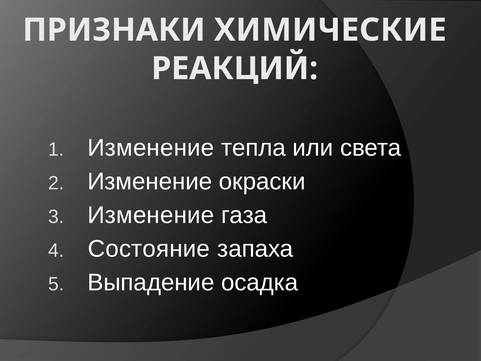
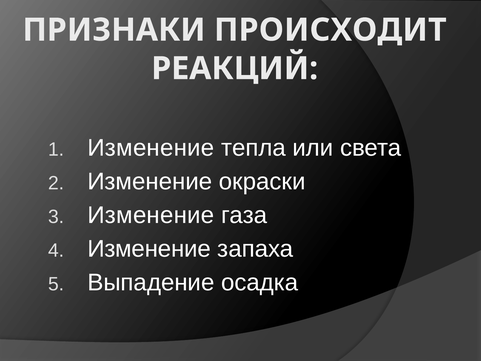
ХИМИЧЕСКИЕ: ХИМИЧЕСКИЕ -> ПРОИСХОДИТ (330, 30)
Состояние: Состояние -> Изменение (149, 249)
